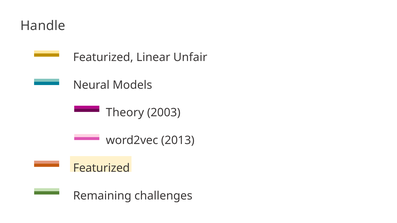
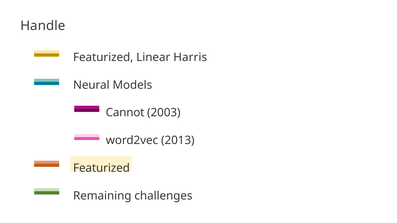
Unfair: Unfair -> Harris (190, 57)
Theory: Theory -> Cannot (125, 113)
